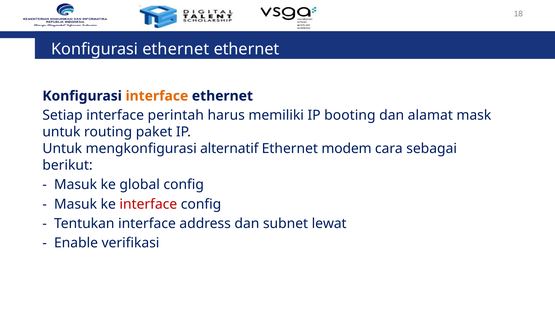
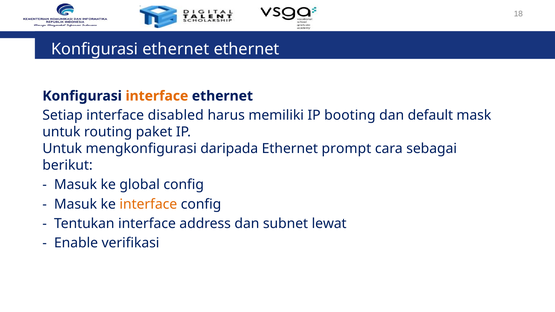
perintah: perintah -> disabled (176, 115)
alamat: alamat -> default (430, 115)
alternatif: alternatif -> daripada (229, 149)
modem: modem -> prompt (346, 149)
interface colour: red -> orange (148, 204)
